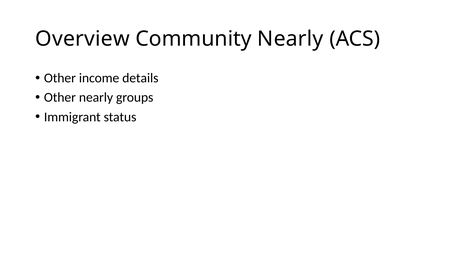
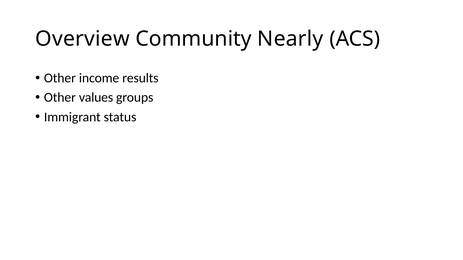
details: details -> results (140, 78)
Other nearly: nearly -> values (96, 98)
